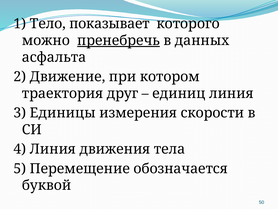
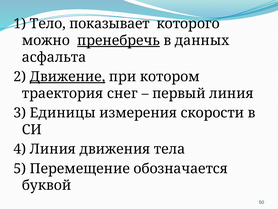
Движение underline: none -> present (68, 77)
друг: друг -> снег (122, 93)
единиц: единиц -> первый (179, 93)
